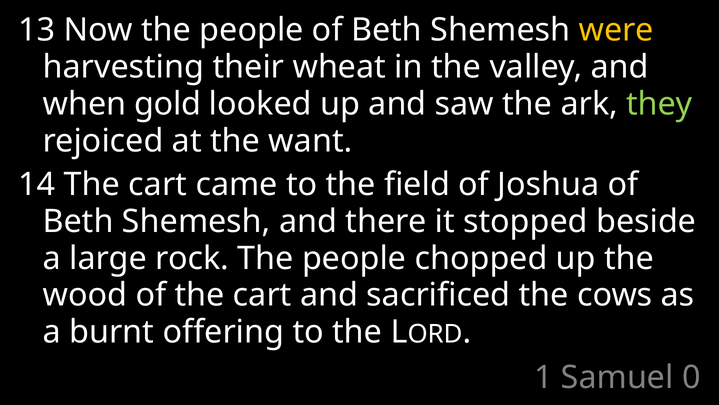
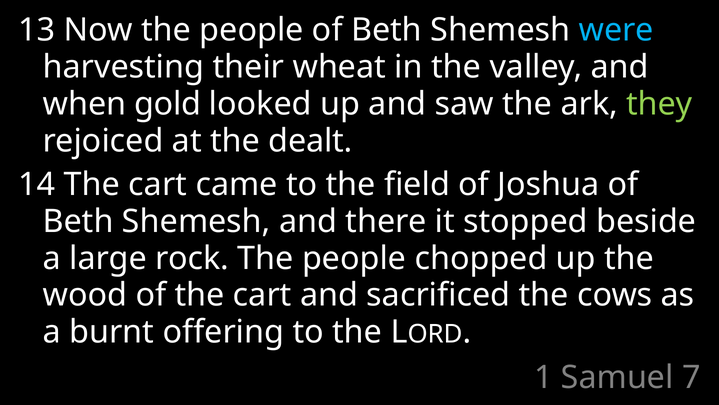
were colour: yellow -> light blue (616, 30)
want: want -> dealt (311, 141)
0: 0 -> 7 (691, 377)
